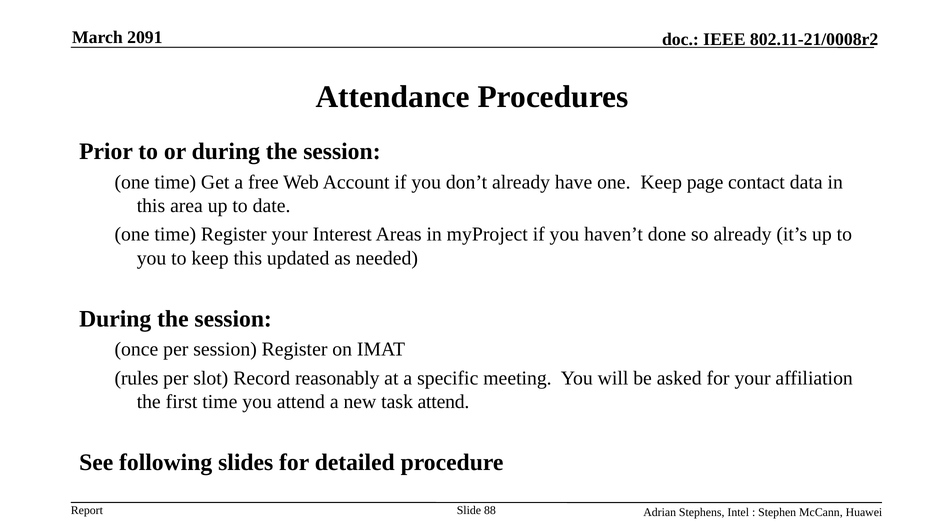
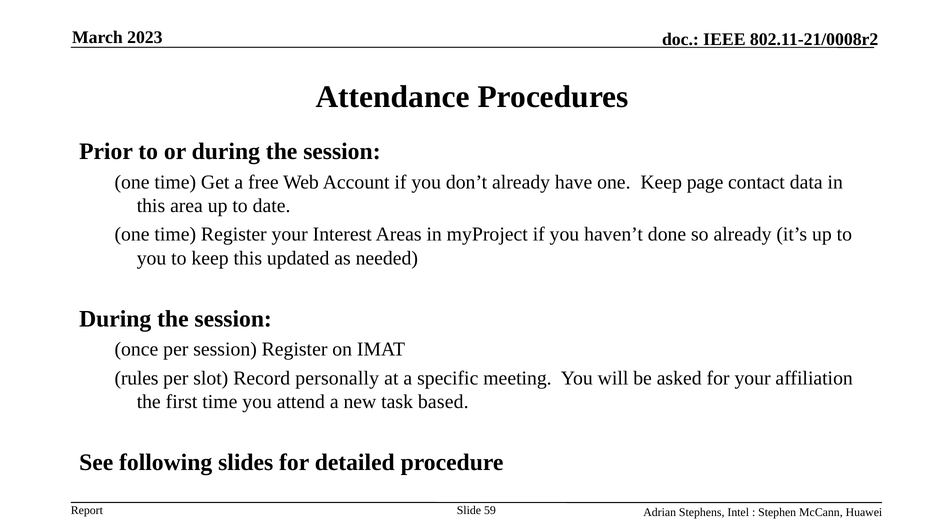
2091: 2091 -> 2023 (145, 38)
reasonably: reasonably -> personally (337, 378)
task attend: attend -> based (443, 401)
88: 88 -> 59 (490, 510)
